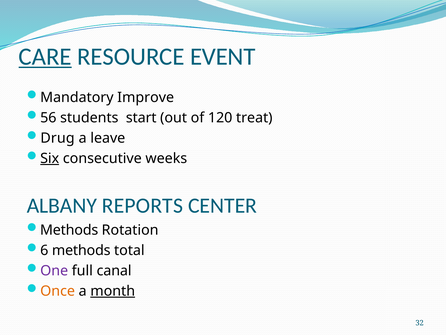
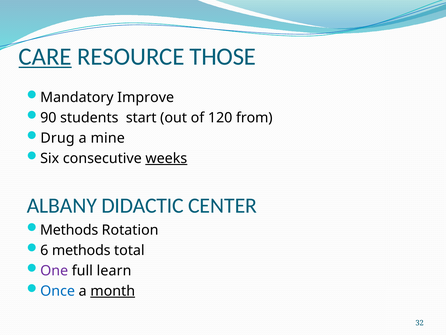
EVENT: EVENT -> THOSE (223, 57)
56: 56 -> 90 (48, 118)
treat: treat -> from (254, 118)
leave: leave -> mine (108, 138)
Six underline: present -> none (50, 158)
weeks underline: none -> present (166, 158)
REPORTS: REPORTS -> DIDACTIC (143, 205)
canal: canal -> learn (114, 270)
Once colour: orange -> blue (58, 291)
